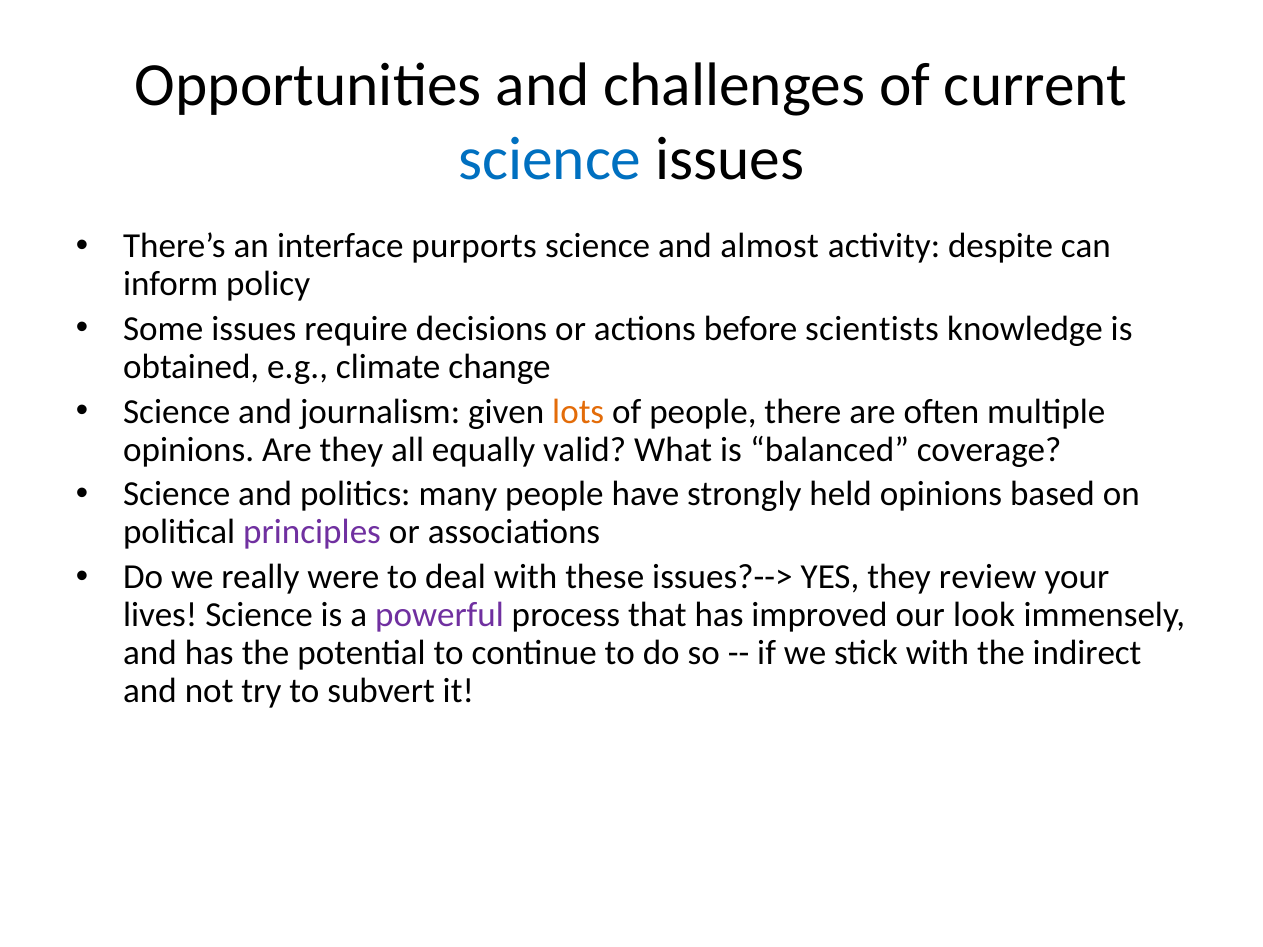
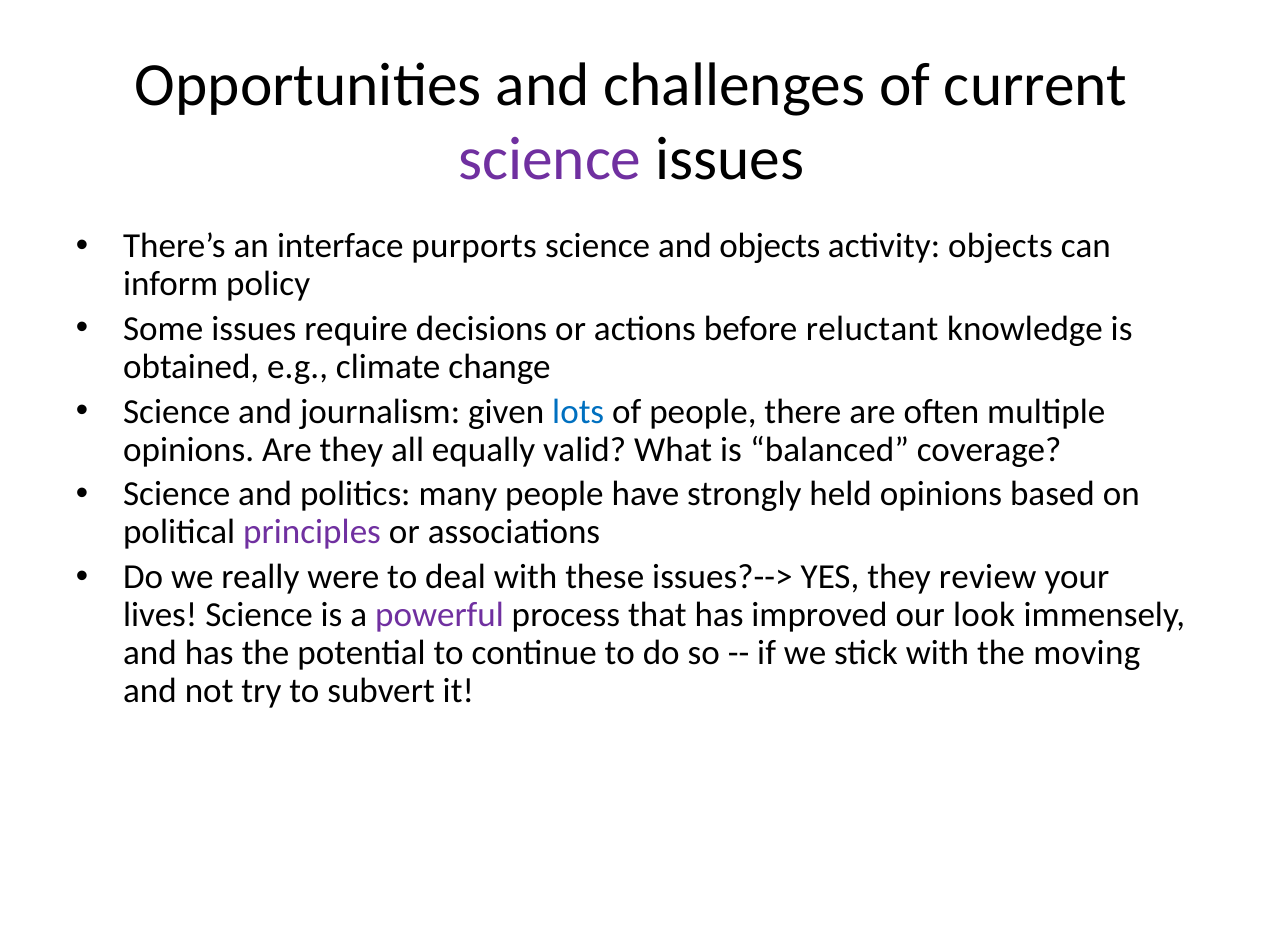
science colour: blue -> purple (550, 159)
and almost: almost -> objects (770, 246)
activity despite: despite -> objects (1000, 246)
scientists: scientists -> reluctant (872, 329)
lots colour: orange -> blue (578, 412)
indirect: indirect -> moving (1087, 653)
